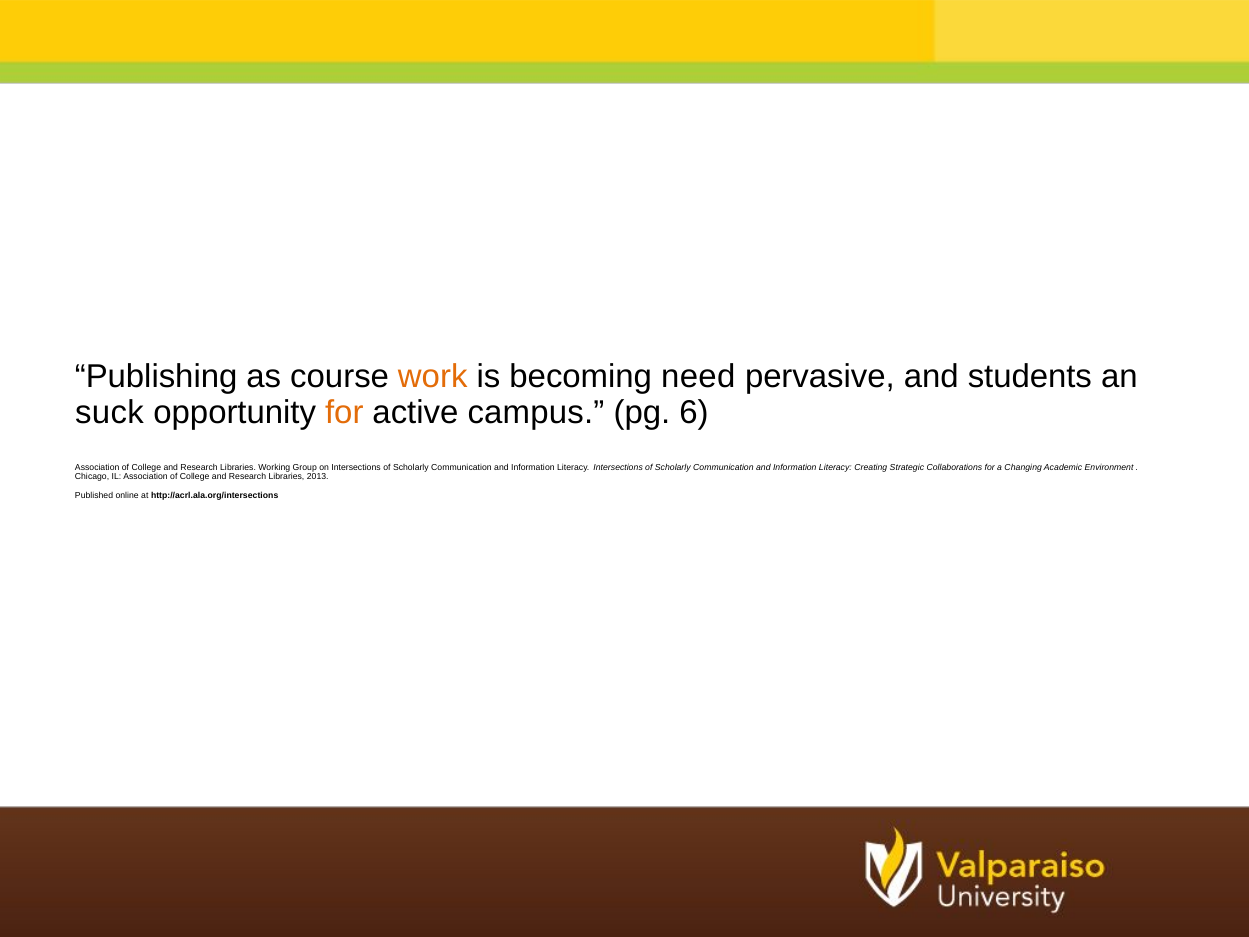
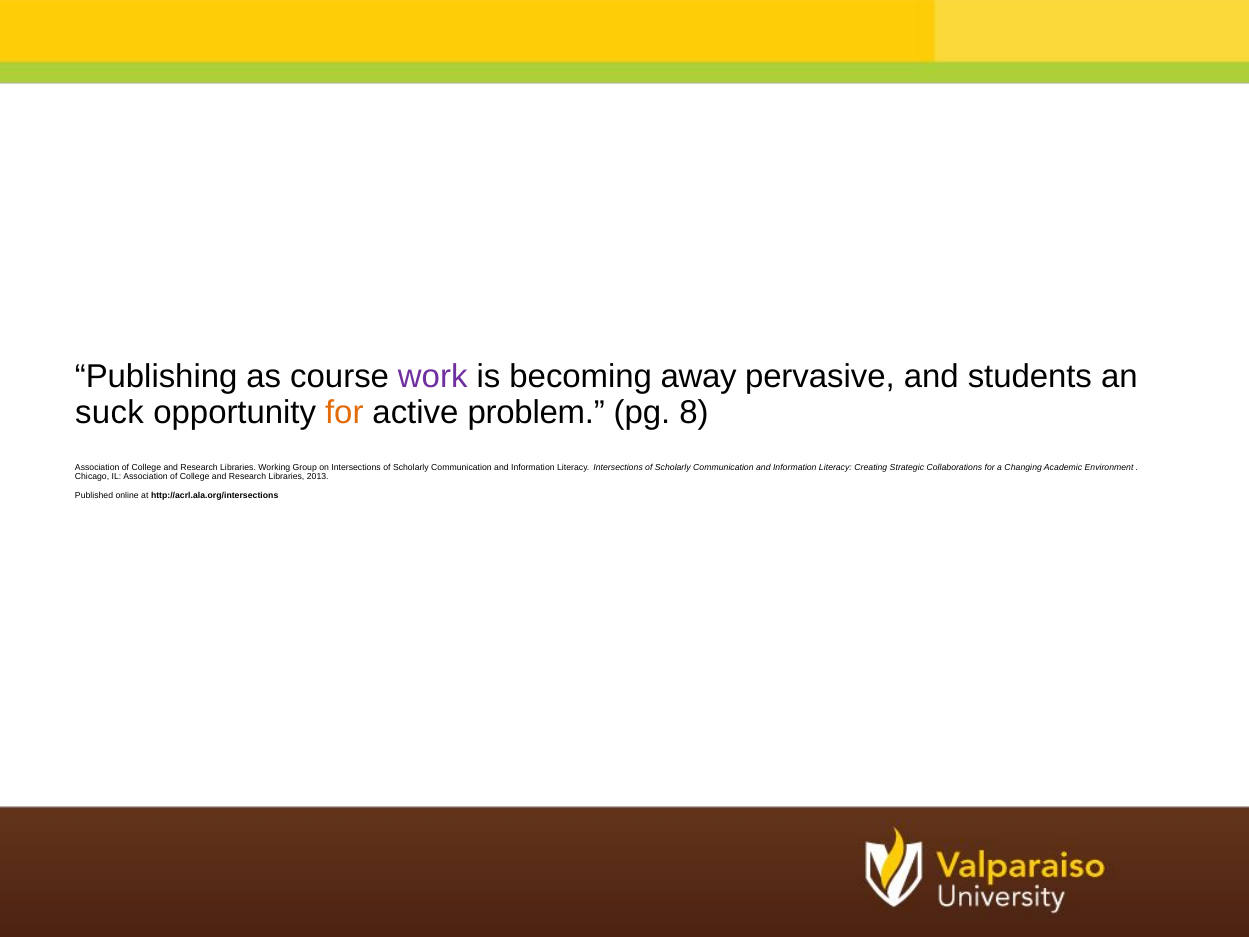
work colour: orange -> purple (433, 377)
need: need -> away (699, 377)
campus: campus -> problem (536, 412)
6: 6 -> 8 (694, 412)
